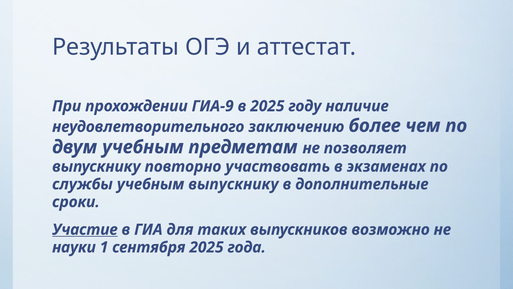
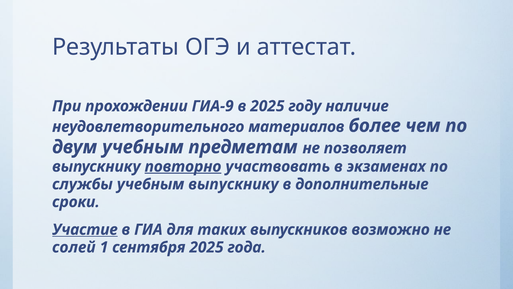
заключению: заключению -> материалов (296, 127)
повторно underline: none -> present (183, 166)
науки: науки -> солей (74, 247)
